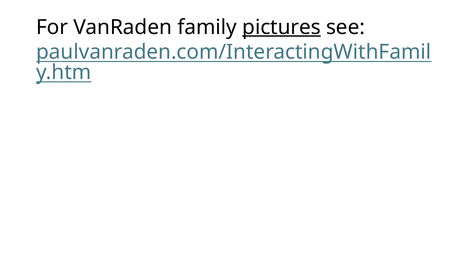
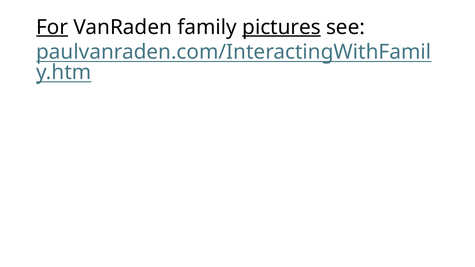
For underline: none -> present (52, 27)
